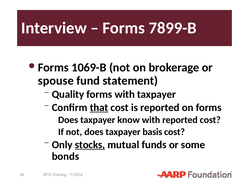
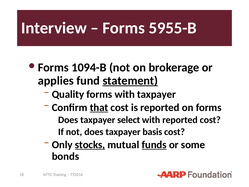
7899-B: 7899-B -> 5955-B (173, 28)
1069-B: 1069-B -> 1094-B (89, 67)
spouse: spouse -> applies (56, 81)
statement underline: none -> present (130, 81)
know: know -> select (129, 120)
funds underline: none -> present (154, 145)
